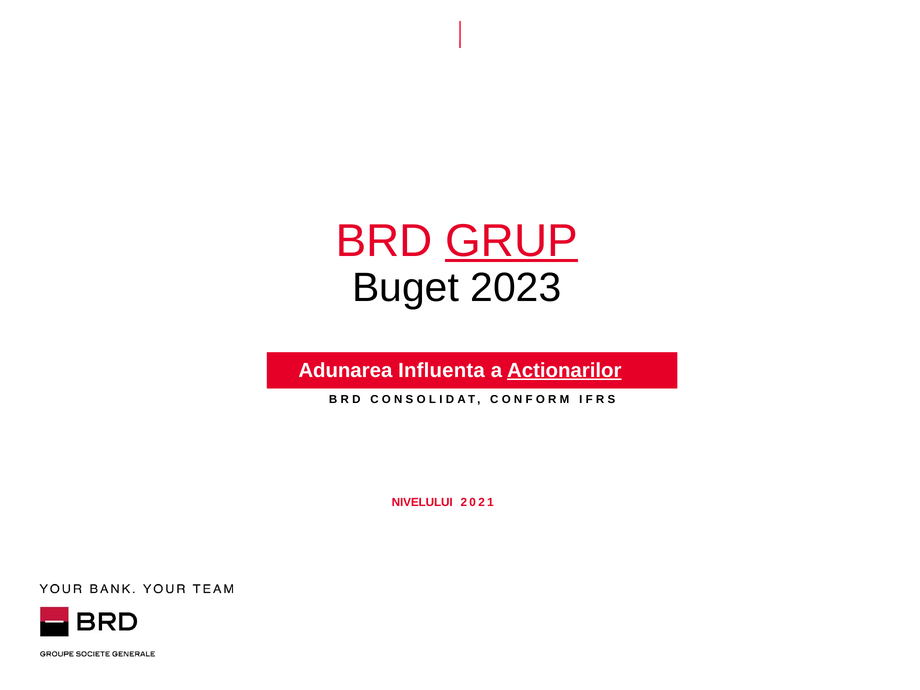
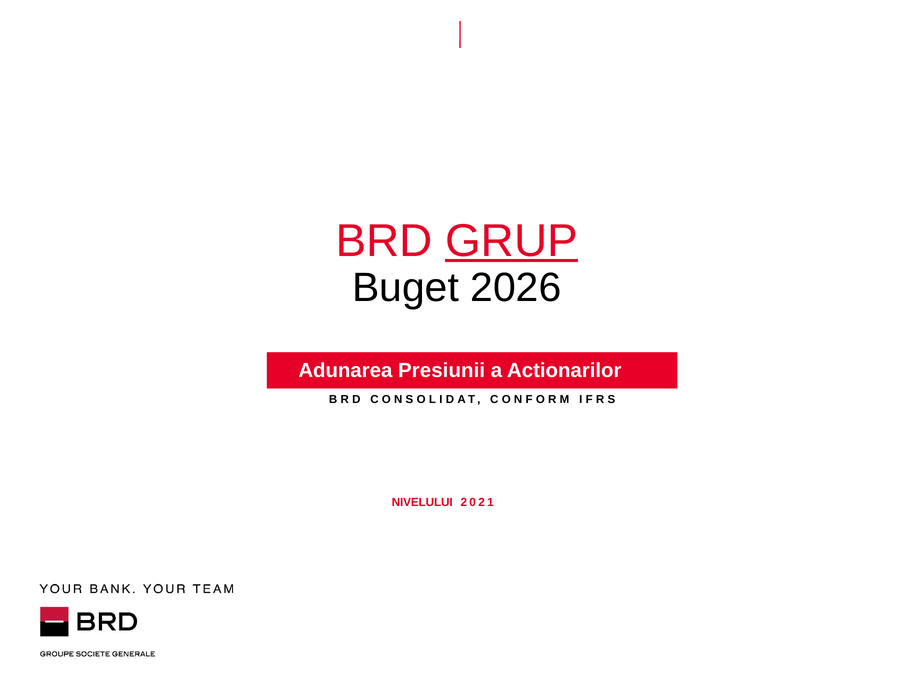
2023: 2023 -> 2026 (516, 288)
Influenta: Influenta -> Presiunii (442, 370)
Actionarilor underline: present -> none (564, 370)
